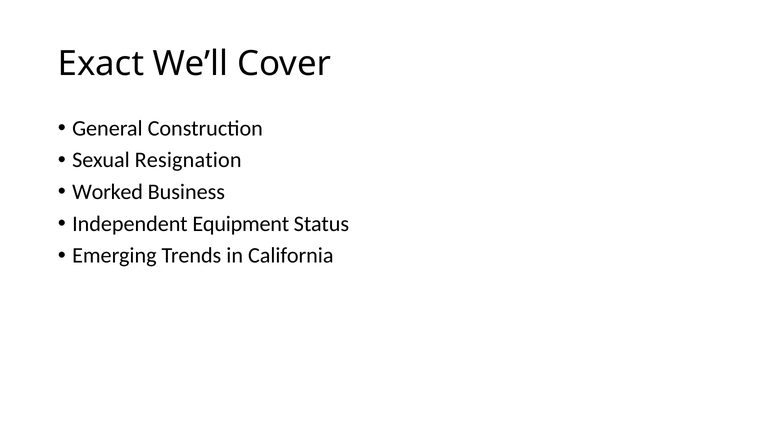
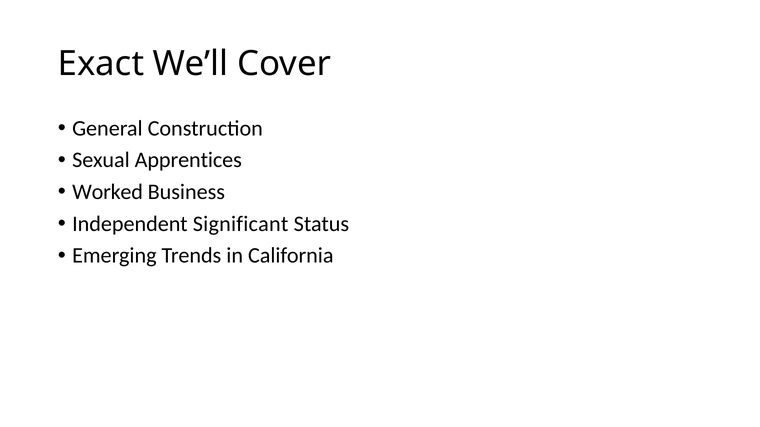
Resignation: Resignation -> Apprentices (188, 160)
Equipment: Equipment -> Significant (241, 224)
